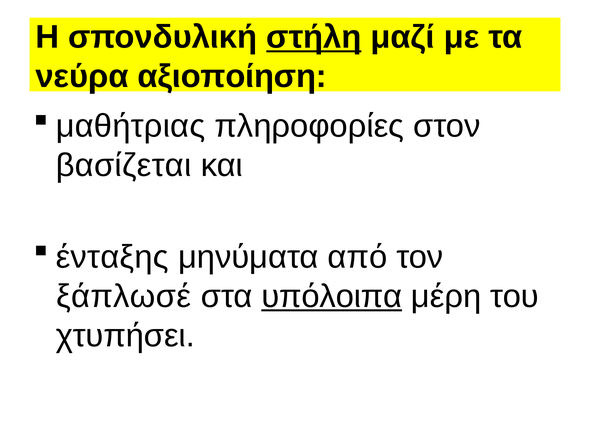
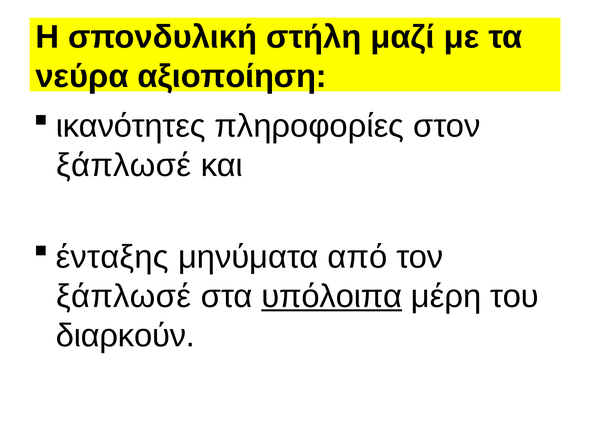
στήλη underline: present -> none (314, 37)
μαθήτριας: μαθήτριας -> ικανότητες (131, 126)
βασίζεται: βασίζεται -> ξάπλωσέ (124, 166)
χτυπήσει: χτυπήσει -> διαρκούν (125, 336)
